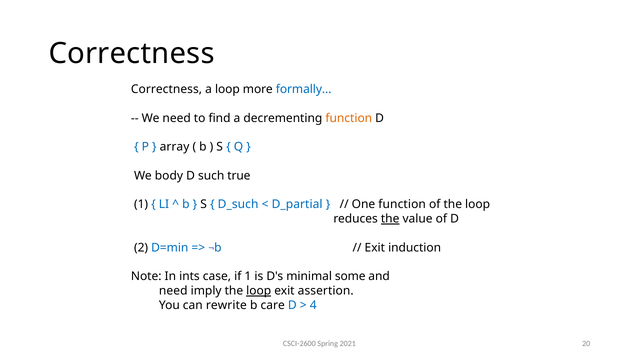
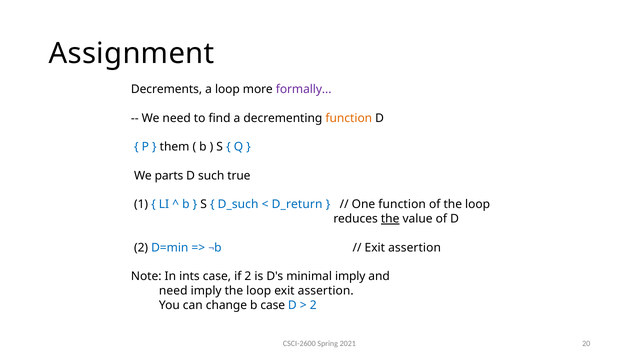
Correctness: Correctness -> Assignment (132, 54)
Correctness: Correctness -> Decrements (167, 89)
formally colour: blue -> purple (304, 89)
array: array -> them (175, 147)
body: body -> parts (169, 175)
D_partial: D_partial -> D_return (297, 204)
induction: induction -> assertion (415, 247)
if 1: 1 -> 2 (248, 276)
minimal some: some -> imply (350, 276)
loop underline: present -> none (259, 290)
rewrite: rewrite -> change (226, 305)
b care: care -> case (273, 305)
4: 4 -> 2 (313, 305)
